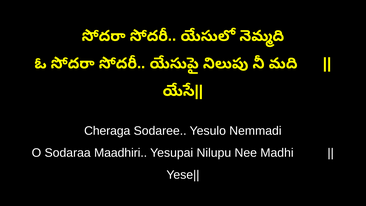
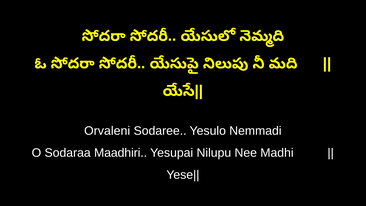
Cheraga: Cheraga -> Orvaleni (107, 131)
